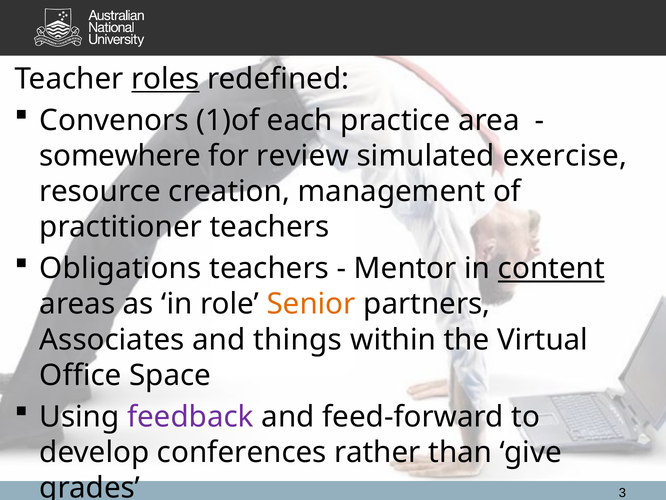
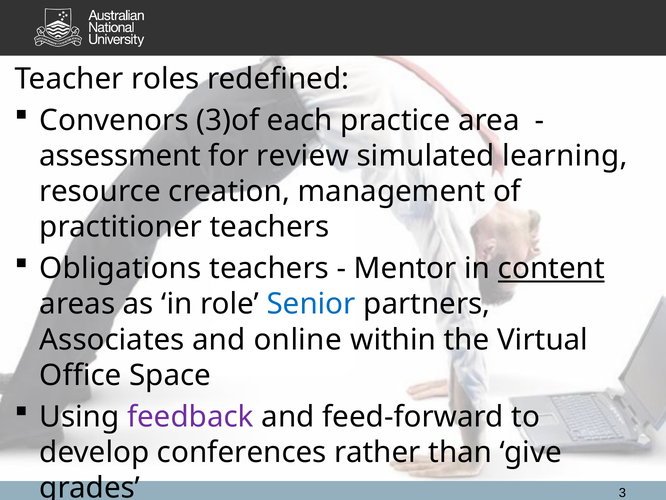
roles underline: present -> none (165, 79)
1)of: 1)of -> 3)of (228, 120)
somewhere: somewhere -> assessment (120, 156)
exercise: exercise -> learning (565, 156)
Senior colour: orange -> blue (311, 304)
things: things -> online (298, 339)
